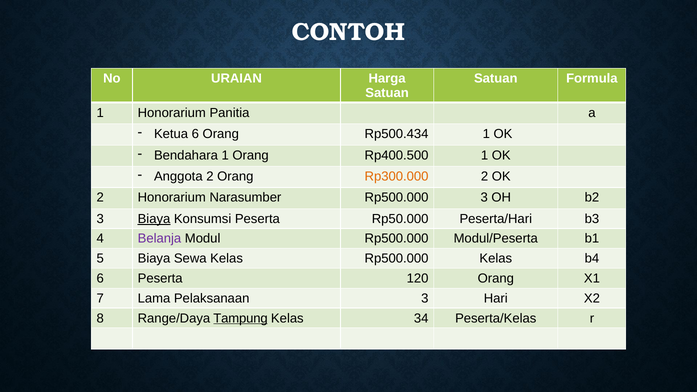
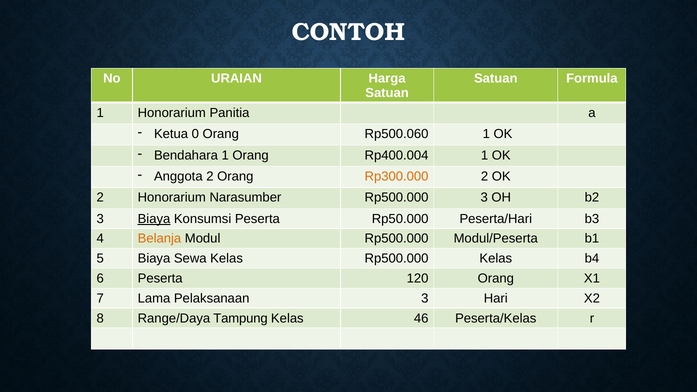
Ketua 6: 6 -> 0 (195, 134)
Rp500.434: Rp500.434 -> Rp500.060 (397, 134)
Rp400.500: Rp400.500 -> Rp400.004 (397, 155)
Belanja colour: purple -> orange (159, 239)
Tampung underline: present -> none (241, 318)
34: 34 -> 46 (421, 318)
